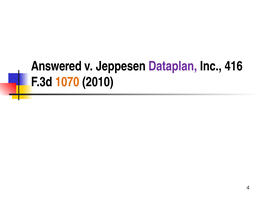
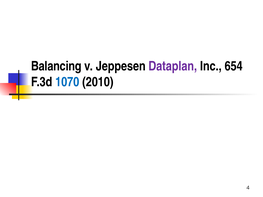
Answered: Answered -> Balancing (56, 66)
416: 416 -> 654 (234, 66)
1070 colour: orange -> blue (67, 82)
